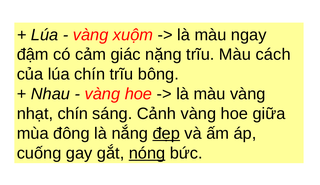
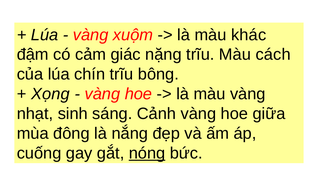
ngay: ngay -> khác (249, 35)
Nhau: Nhau -> Xọng (50, 94)
nhạt chín: chín -> sinh (73, 114)
đẹp underline: present -> none (166, 133)
